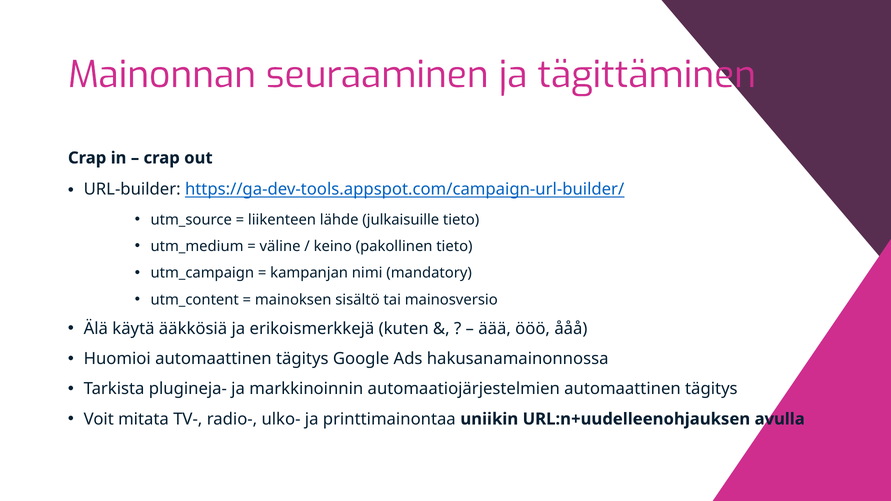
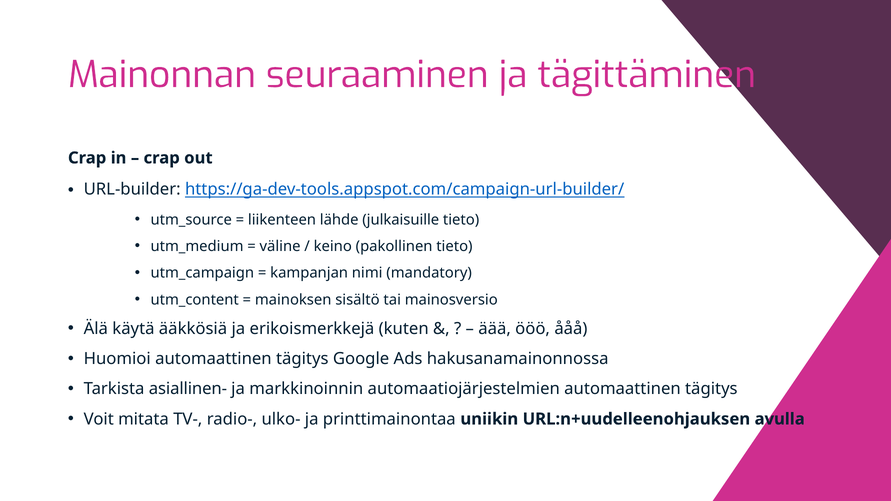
plugineja-: plugineja- -> asiallinen- (188, 389)
